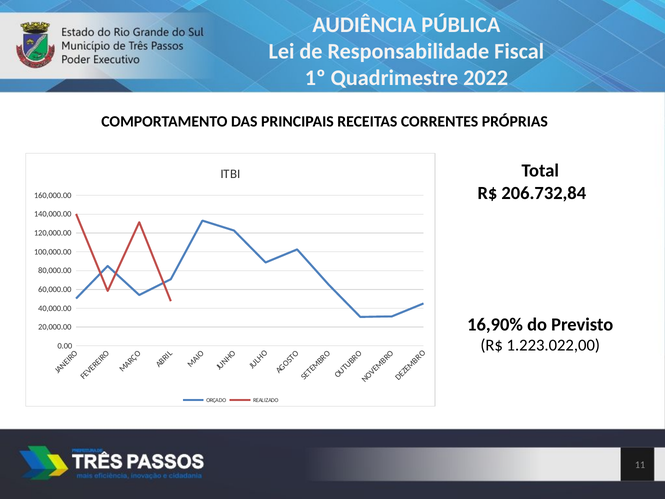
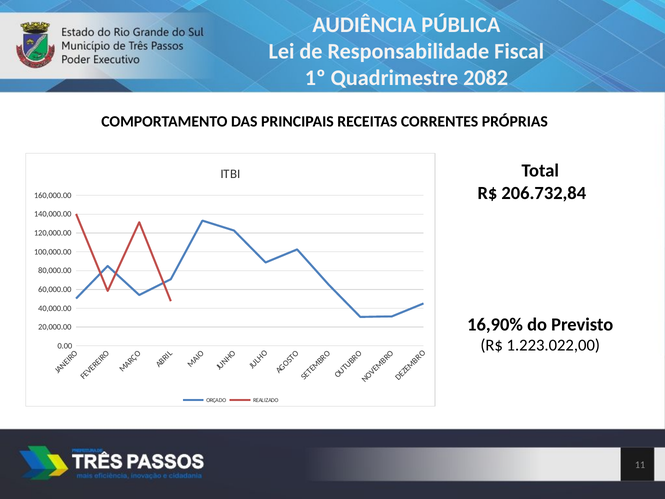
2022: 2022 -> 2082 (486, 78)
